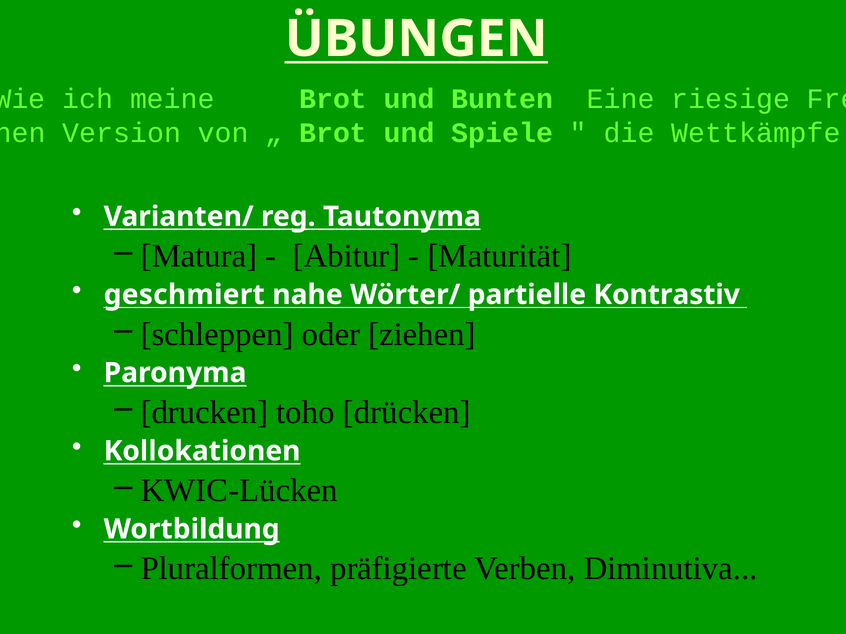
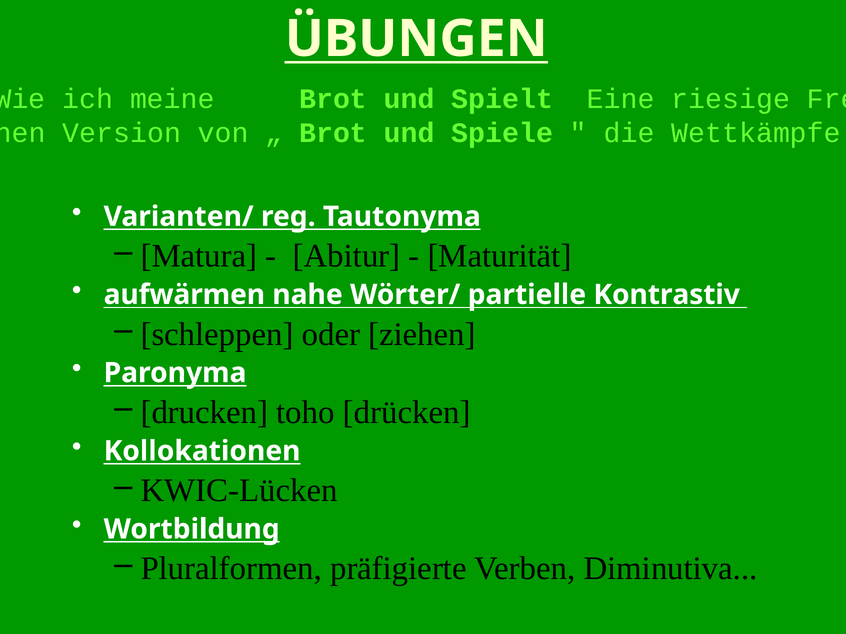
Bunten: Bunten -> Spielt (502, 99)
geschmiert: geschmiert -> aufwärmen (184, 295)
